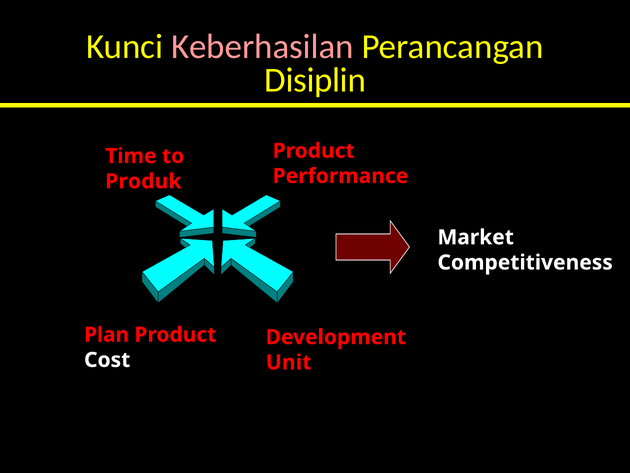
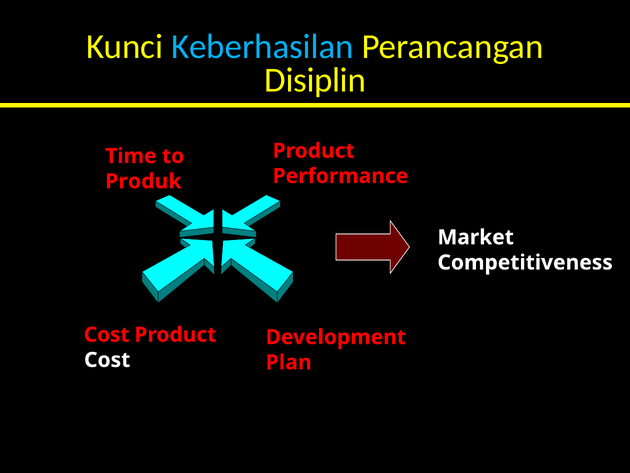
Keberhasilan colour: pink -> light blue (262, 47)
Plan: Plan -> Cost (107, 334)
Unit: Unit -> Plan (289, 362)
